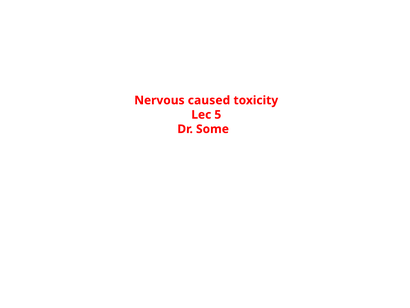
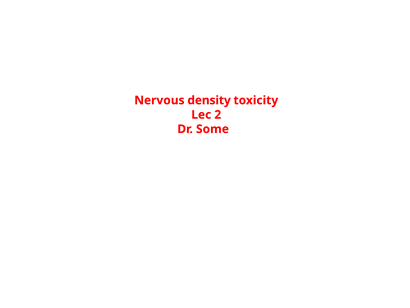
caused: caused -> density (209, 100)
5: 5 -> 2 (218, 115)
